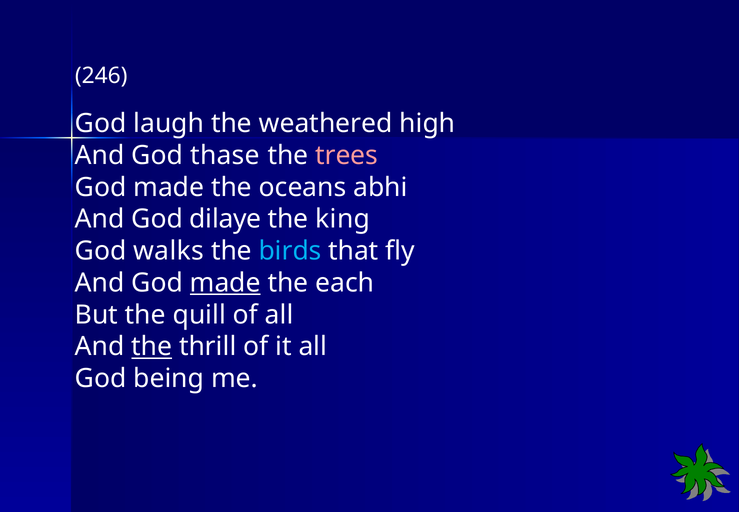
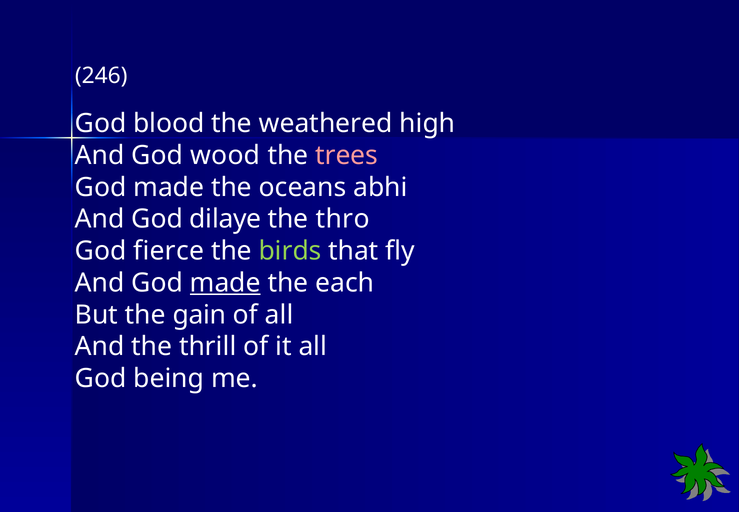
laugh: laugh -> blood (169, 123)
thase: thase -> wood (225, 155)
king: king -> thro (343, 219)
walks: walks -> fierce (169, 251)
birds colour: light blue -> light green (290, 251)
quill: quill -> gain (199, 315)
the underline: present -> none (152, 346)
